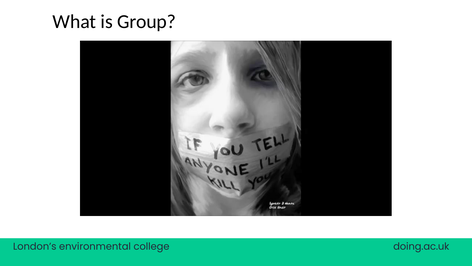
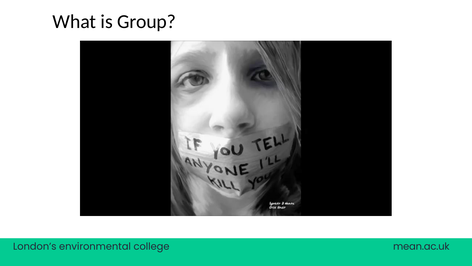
doing.ac.uk: doing.ac.uk -> mean.ac.uk (421, 246)
